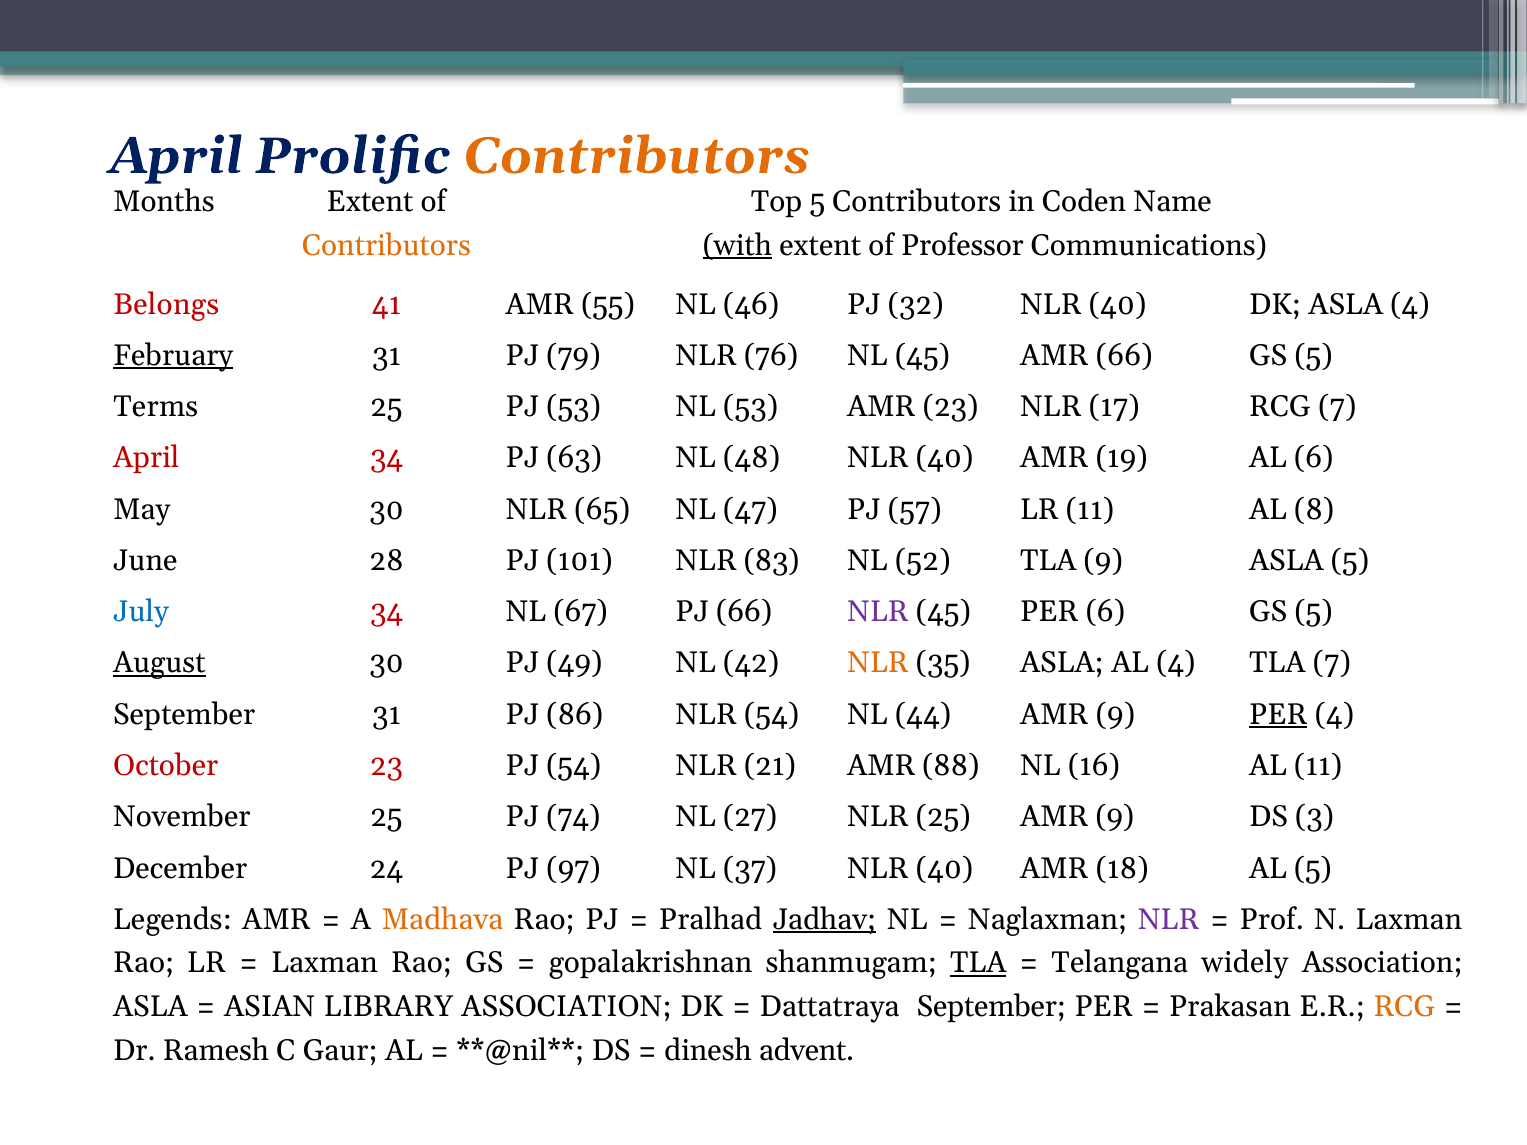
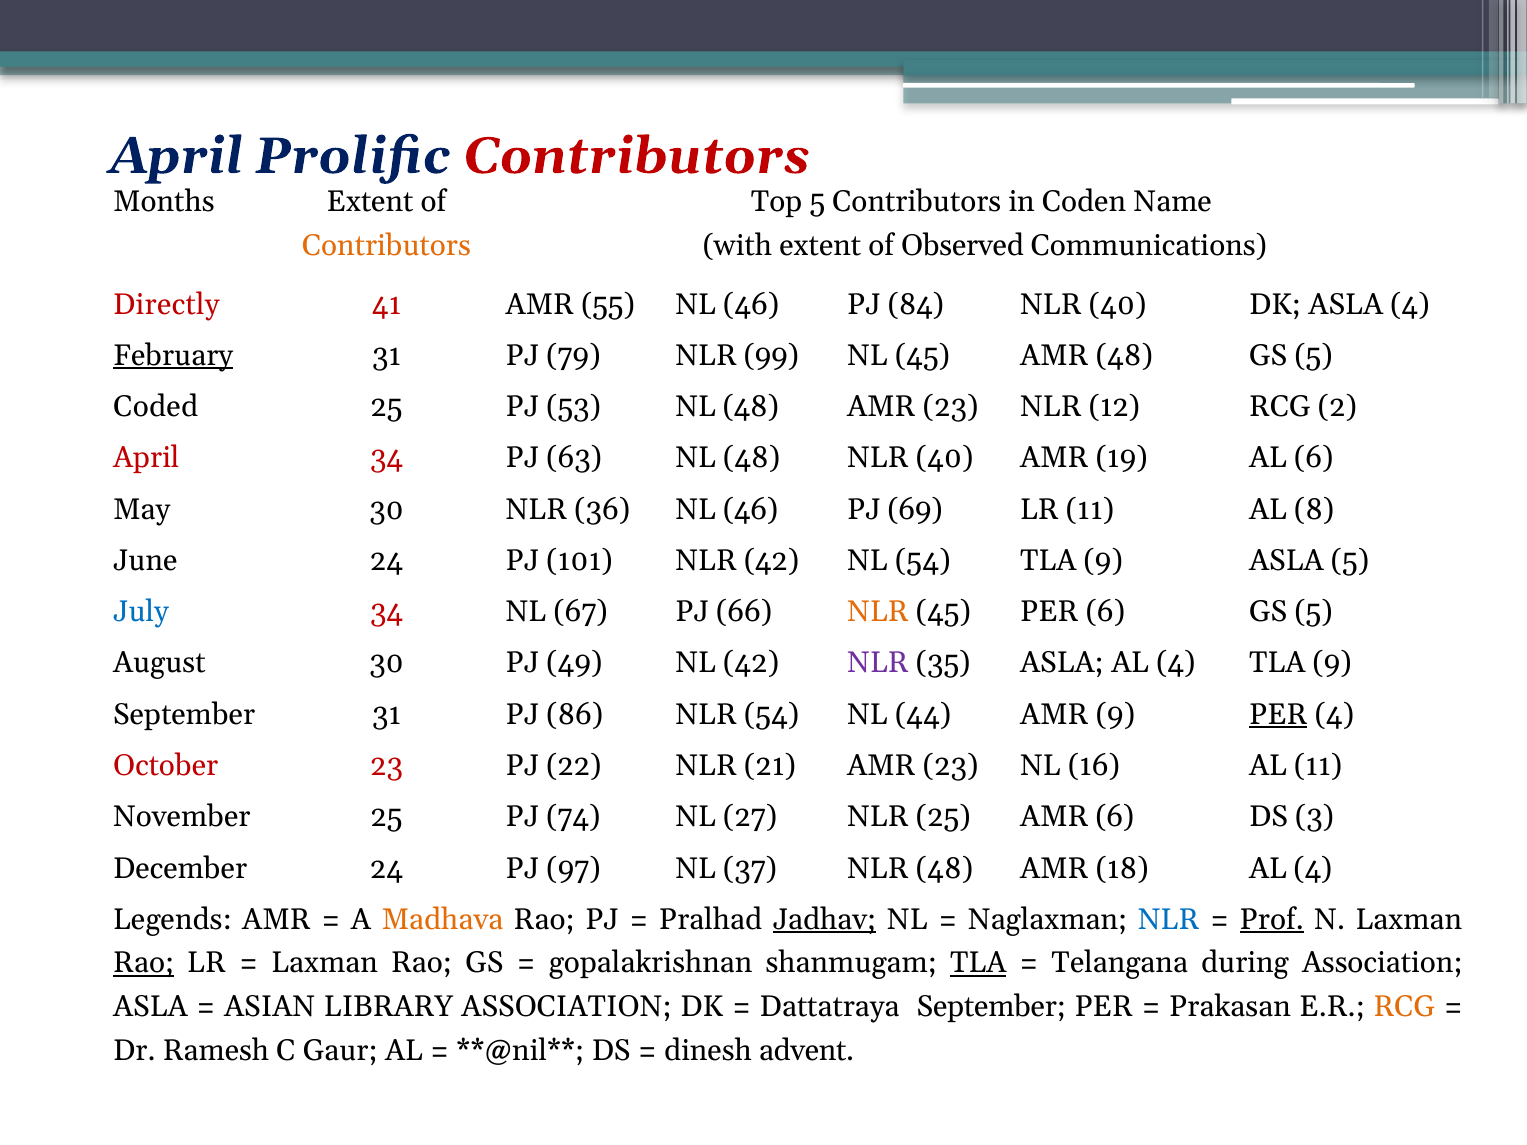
Contributors colour: orange -> red (636, 156)
with underline: present -> none (737, 245)
Professor: Professor -> Observed (962, 245)
Belongs: Belongs -> Directly (166, 304)
32: 32 -> 84 (916, 304)
76: 76 -> 99 (771, 356)
AMR 66: 66 -> 48 (1124, 356)
Terms: Terms -> Coded (156, 407)
53 NL 53: 53 -> 48 (751, 407)
17: 17 -> 12 (1114, 407)
RCG 7: 7 -> 2 (1337, 407)
65: 65 -> 36 (602, 509)
47: 47 -> 46 (751, 509)
57: 57 -> 69 (915, 509)
June 28: 28 -> 24 (387, 561)
NLR 83: 83 -> 42 (772, 561)
NL 52: 52 -> 54 (923, 561)
NLR colour: purple -> orange (878, 612)
August underline: present -> none (159, 663)
NLR colour: orange -> purple (878, 663)
4 TLA 7: 7 -> 9 (1332, 663)
PJ 54: 54 -> 22 (574, 766)
21 AMR 88: 88 -> 23 (951, 766)
25 AMR 9: 9 -> 6 (1115, 817)
37 NLR 40: 40 -> 48 (944, 868)
18 AL 5: 5 -> 4 (1313, 868)
NLR colour: purple -> blue (1169, 920)
Prof underline: none -> present (1272, 920)
Rao underline: none -> present (144, 963)
widely: widely -> during (1245, 963)
